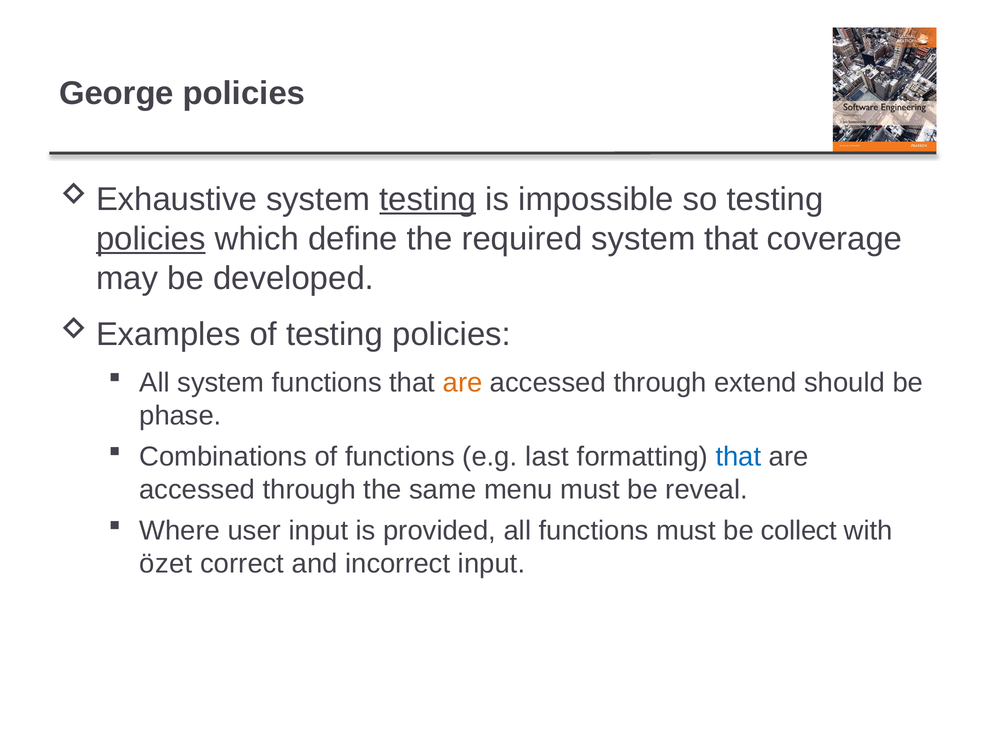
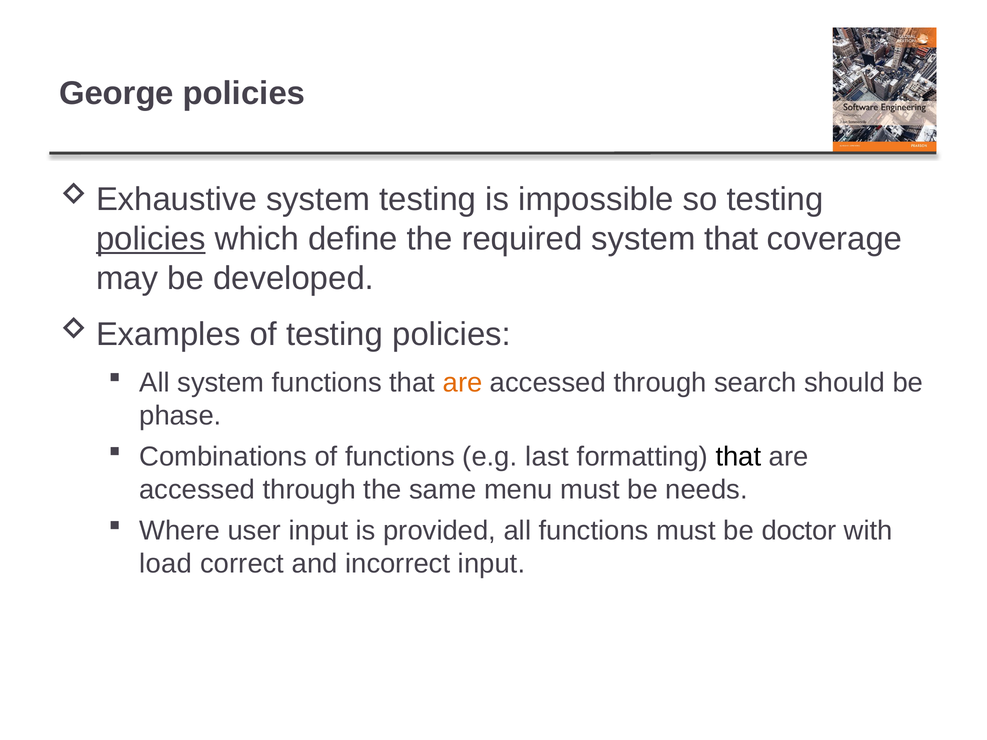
testing underline: present -> none (428, 200)
extend: extend -> search (755, 383)
that colour: blue -> black (738, 457)
reveal: reveal -> needs (707, 490)
collect: collect -> doctor (799, 531)
özet: özet -> load (166, 564)
